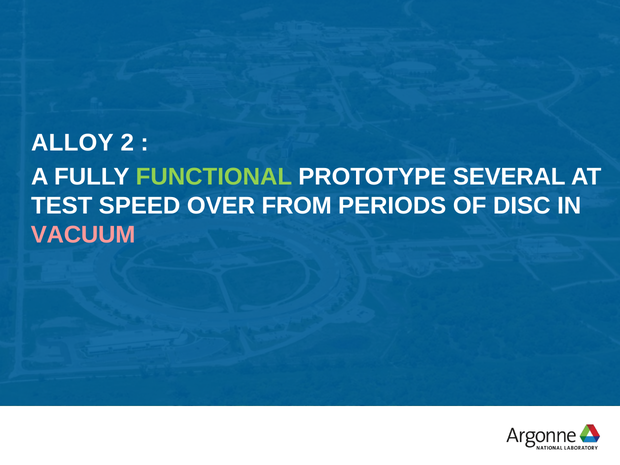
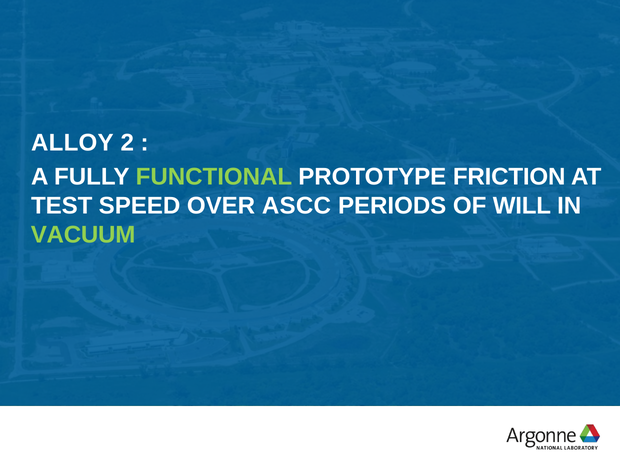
SEVERAL: SEVERAL -> FRICTION (509, 177)
FROM: FROM -> ASCC (296, 206)
DISC: DISC -> WILL (522, 206)
VACUUM colour: pink -> light green (83, 235)
